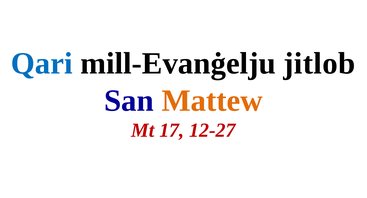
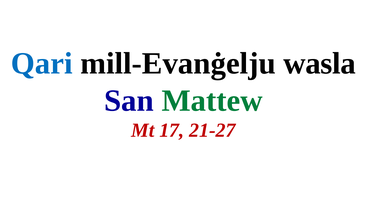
jitlob: jitlob -> wasla (320, 63)
Mattew colour: orange -> green (212, 100)
12-27: 12-27 -> 21-27 (212, 130)
